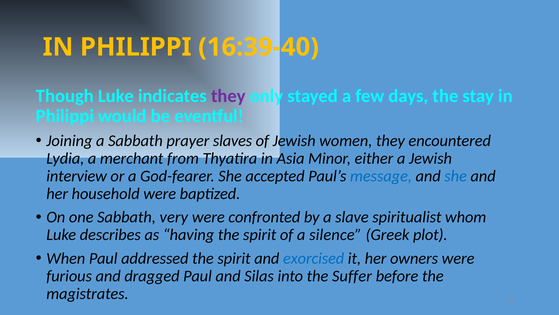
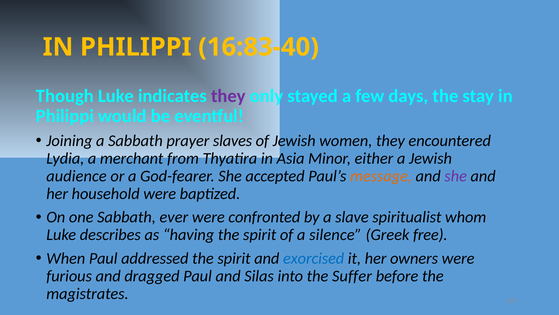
16:39-40: 16:39-40 -> 16:83-40 (259, 47)
interview: interview -> audience (76, 176)
message colour: blue -> orange (381, 176)
she colour: blue -> purple (456, 176)
very: very -> ever (174, 217)
plot: plot -> free (430, 234)
